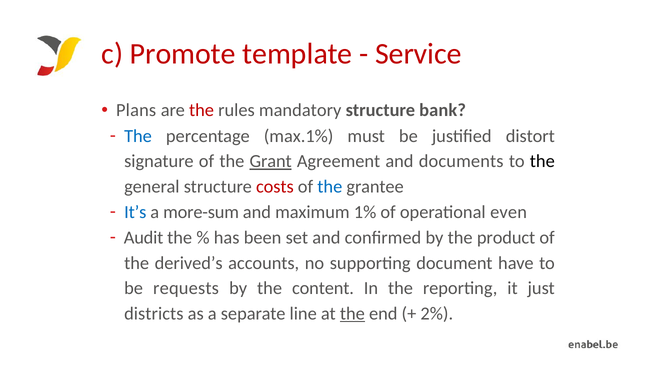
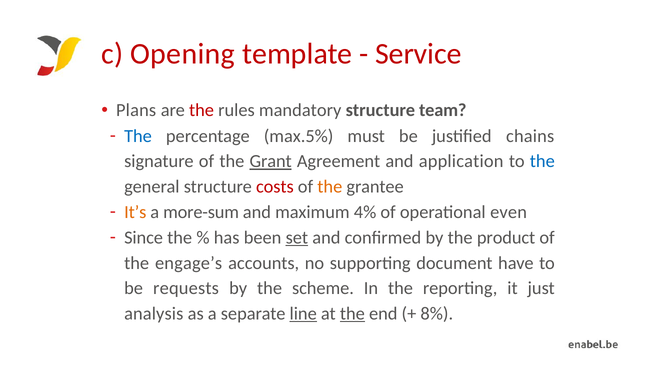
Promote: Promote -> Opening (183, 54)
bank: bank -> team (443, 110)
max.1%: max.1% -> max.5% (299, 136)
distort: distort -> chains (530, 136)
documents: documents -> application (461, 161)
the colour: black -> blue (542, 161)
the colour: blue -> orange (330, 187)
It’s colour: blue -> orange (135, 212)
1%: 1% -> 4% (365, 212)
Audit: Audit -> Since (144, 237)
set underline: none -> present (297, 237)
derived’s: derived’s -> engage’s (189, 263)
content: content -> scheme (323, 288)
districts: districts -> analysis (154, 314)
line underline: none -> present (303, 314)
2%: 2% -> 8% (437, 314)
